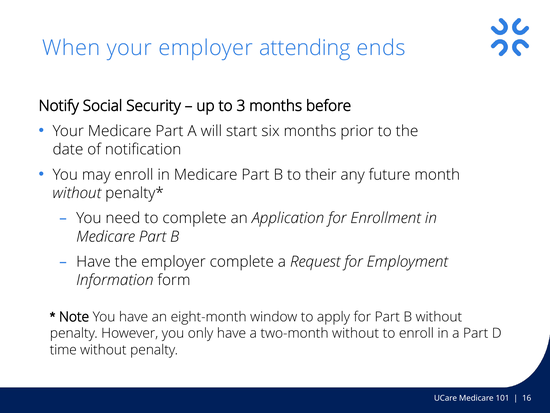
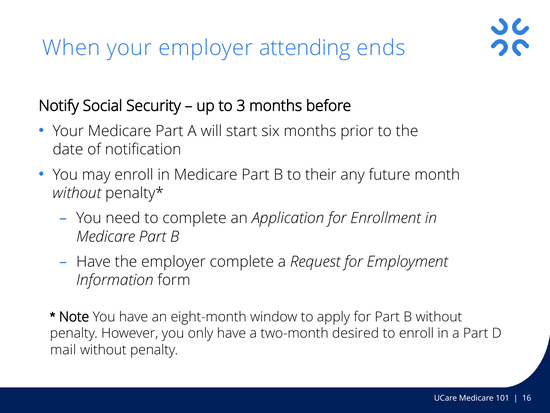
two-month without: without -> desired (356, 333)
time: time -> mail (63, 349)
